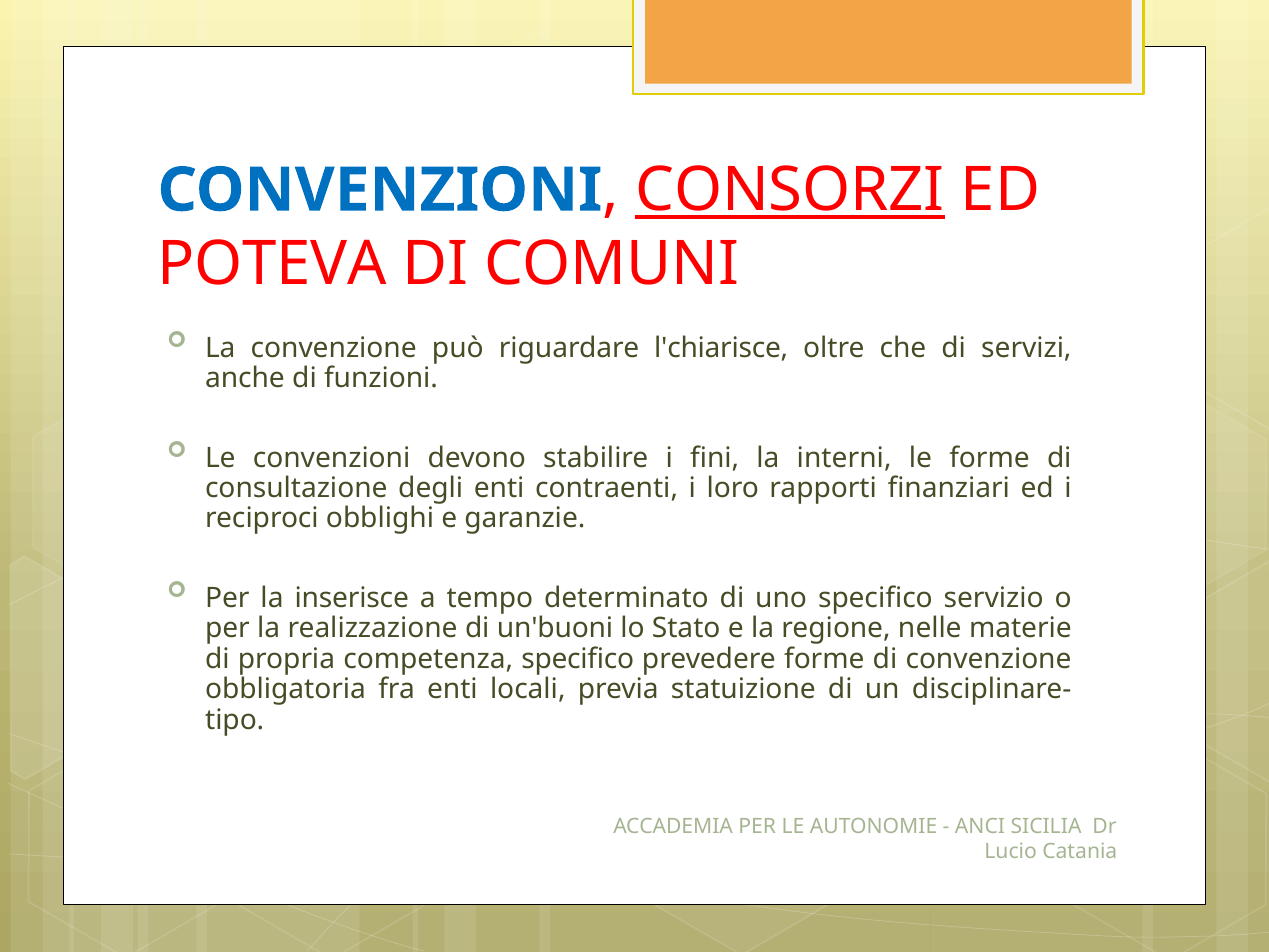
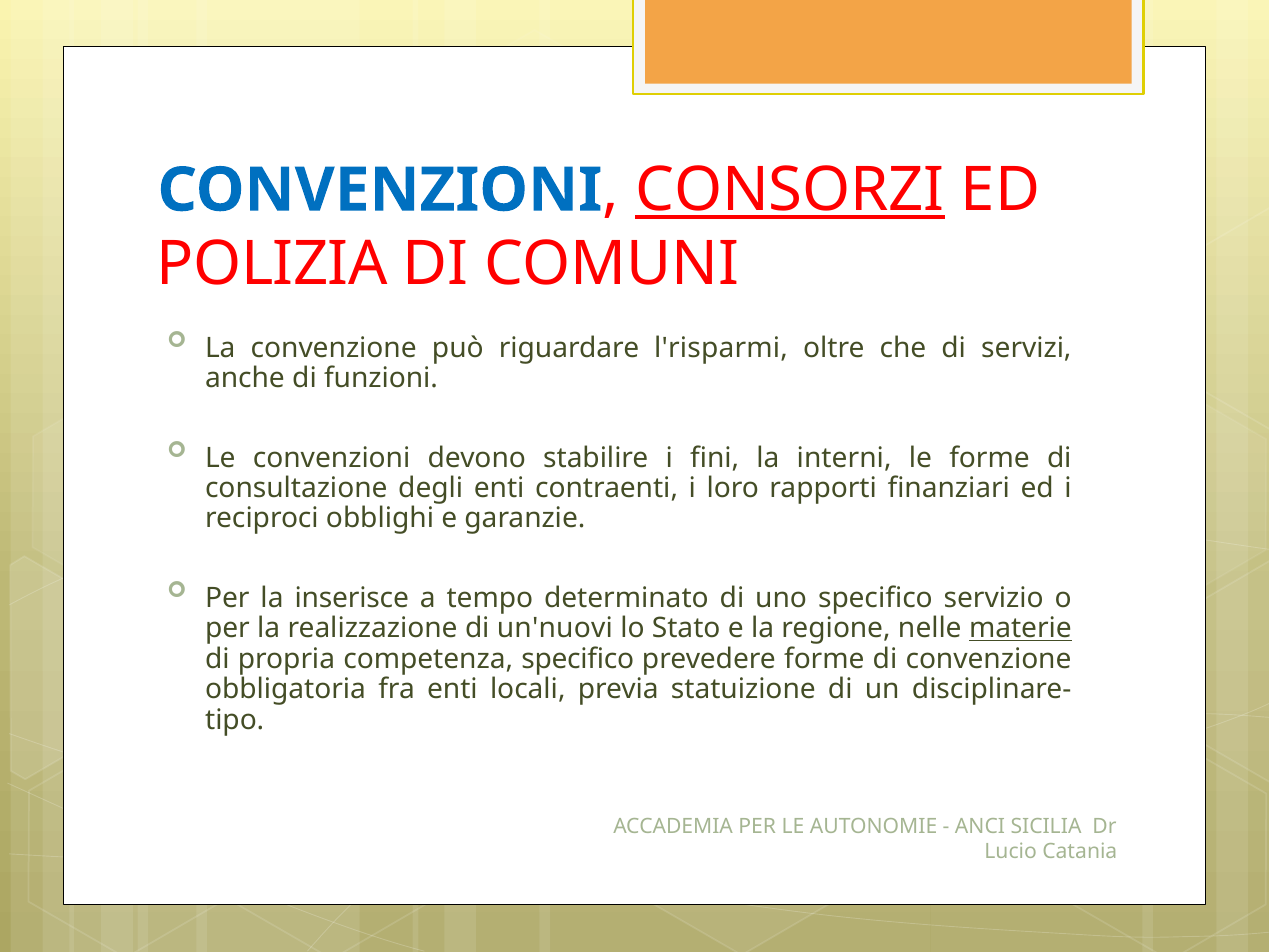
POTEVA: POTEVA -> POLIZIA (272, 264)
l'chiarisce: l'chiarisce -> l'risparmi (721, 348)
un'buoni: un'buoni -> un'nuovi (555, 628)
materie underline: none -> present (1020, 628)
